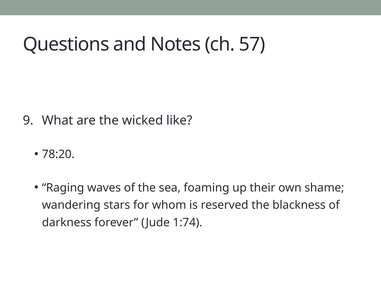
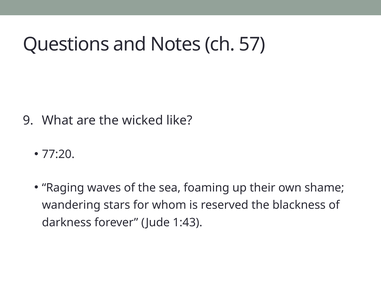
78:20: 78:20 -> 77:20 (58, 154)
1:74: 1:74 -> 1:43 (188, 222)
